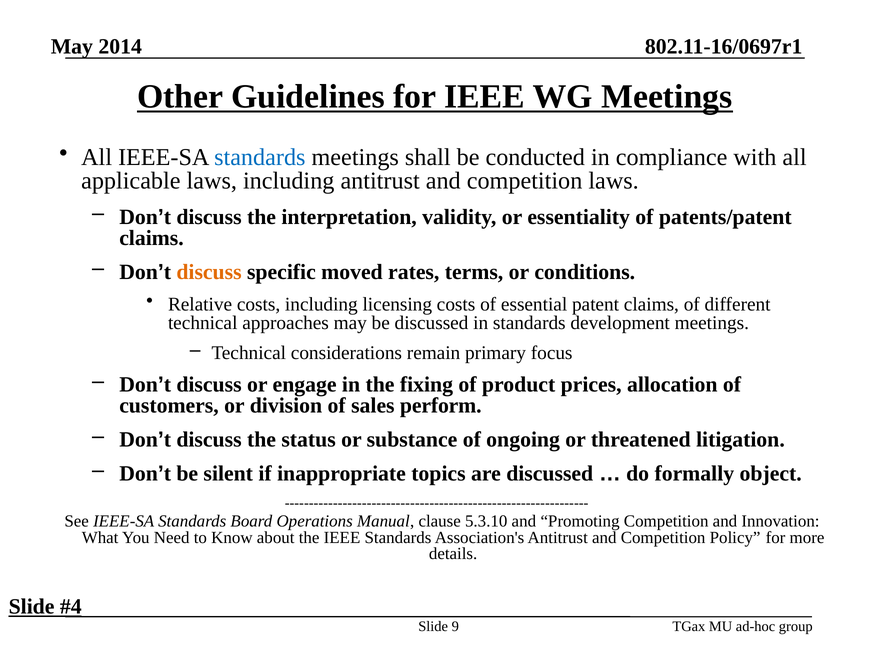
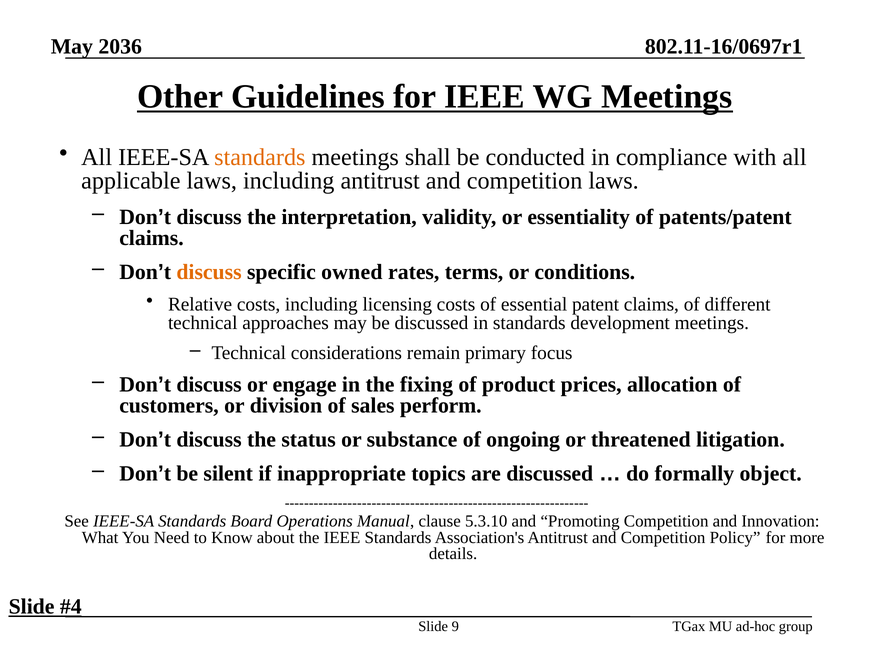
2014: 2014 -> 2036 (120, 46)
standards colour: blue -> orange (260, 157)
moved: moved -> owned (352, 272)
